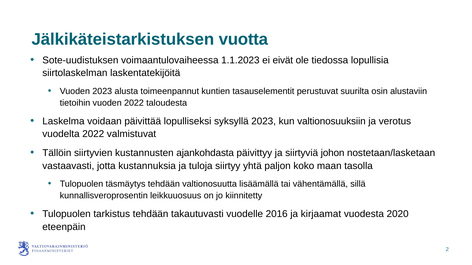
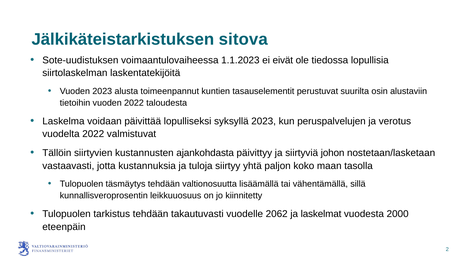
vuotta: vuotta -> sitova (243, 39)
valtionosuuksiin: valtionosuuksiin -> peruspalvelujen (331, 121)
2016: 2016 -> 2062 (277, 214)
kirjaamat: kirjaamat -> laskelmat (321, 214)
2020: 2020 -> 2000 (398, 214)
